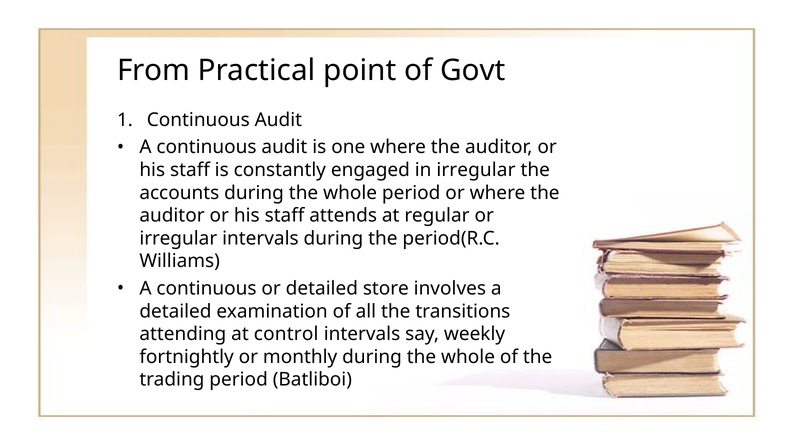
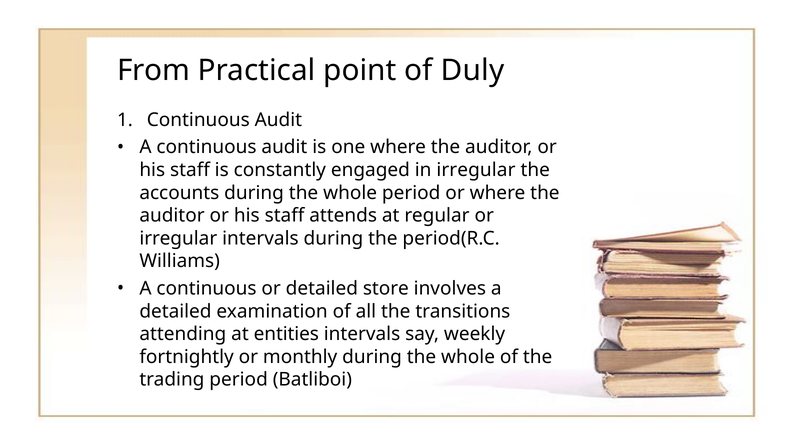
Govt: Govt -> Duly (473, 71)
control: control -> entities (286, 335)
